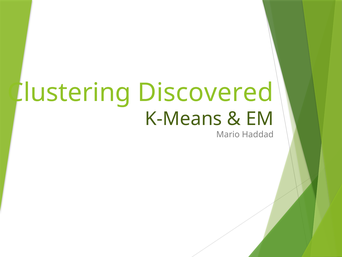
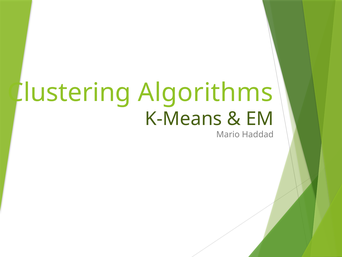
Discovered: Discovered -> Algorithms (205, 92)
